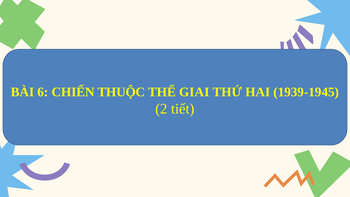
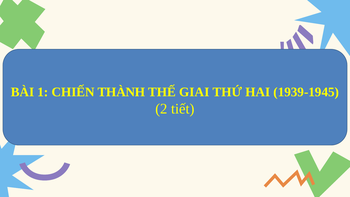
6: 6 -> 1 (43, 92)
THUỘC: THUỘC -> THÀNH (121, 92)
